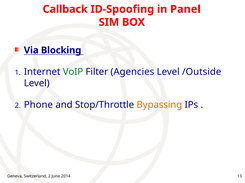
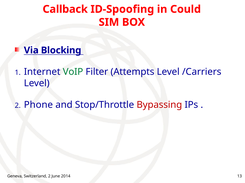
Panel: Panel -> Could (186, 9)
Agencies: Agencies -> Attempts (132, 72)
/Outside: /Outside -> /Carriers (202, 72)
Bypassing colour: orange -> red (159, 105)
